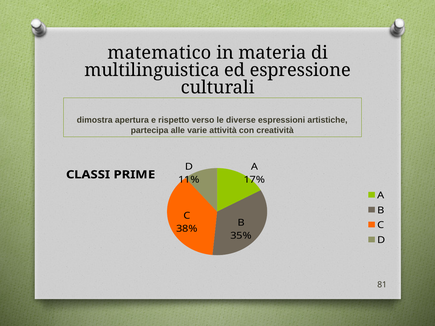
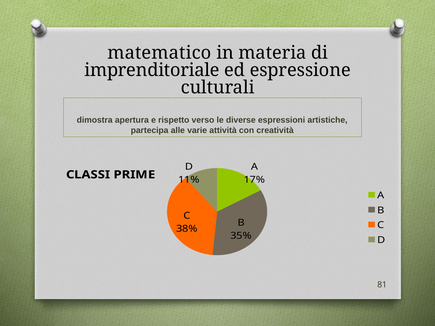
multilinguistica: multilinguistica -> imprenditoriale (152, 70)
